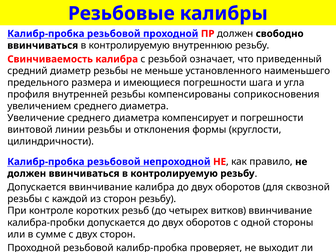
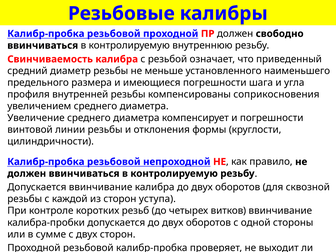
сторон резьбу: резьбу -> уступа (157, 199)
